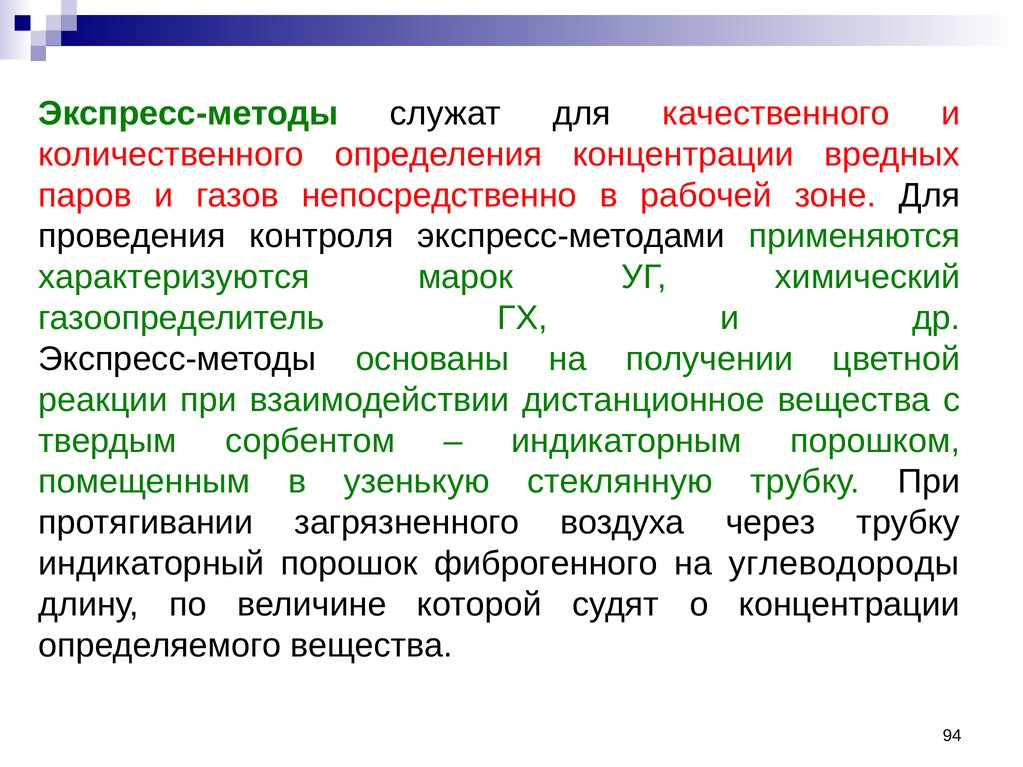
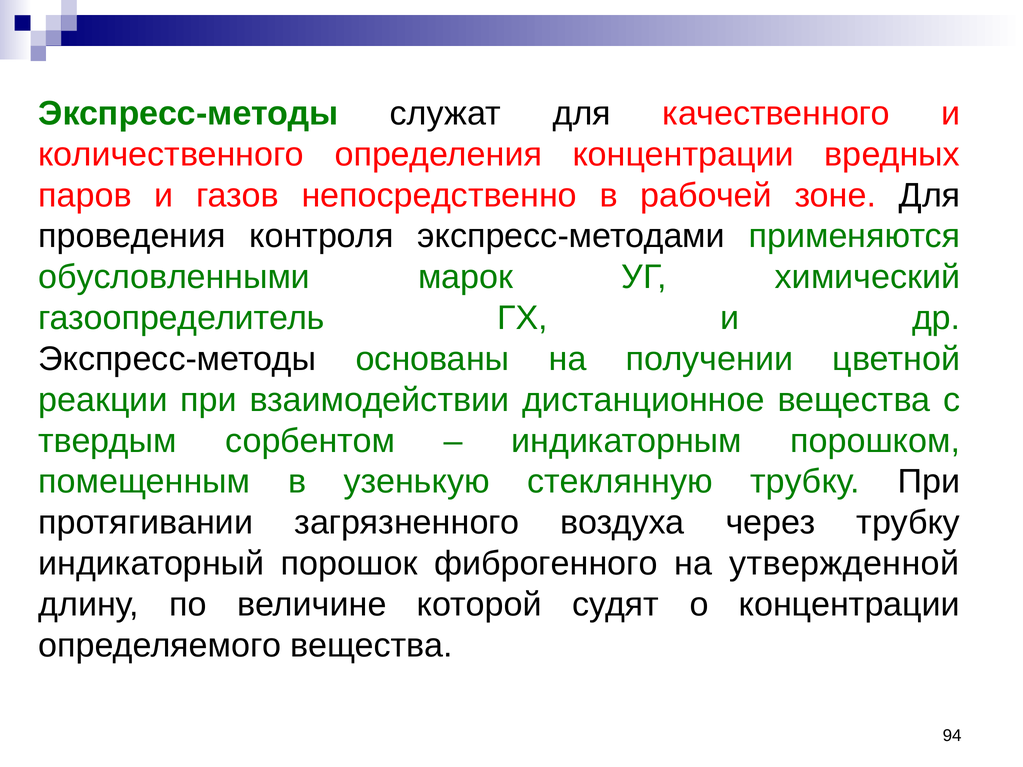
характеризуются: характеризуются -> обусловленными (174, 277)
углеводороды: углеводороды -> утвержденной (844, 564)
